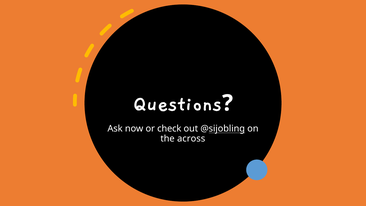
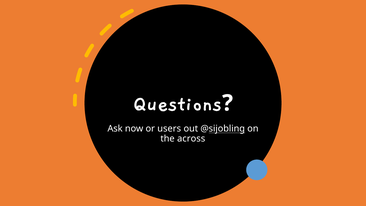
check: check -> users (169, 129)
